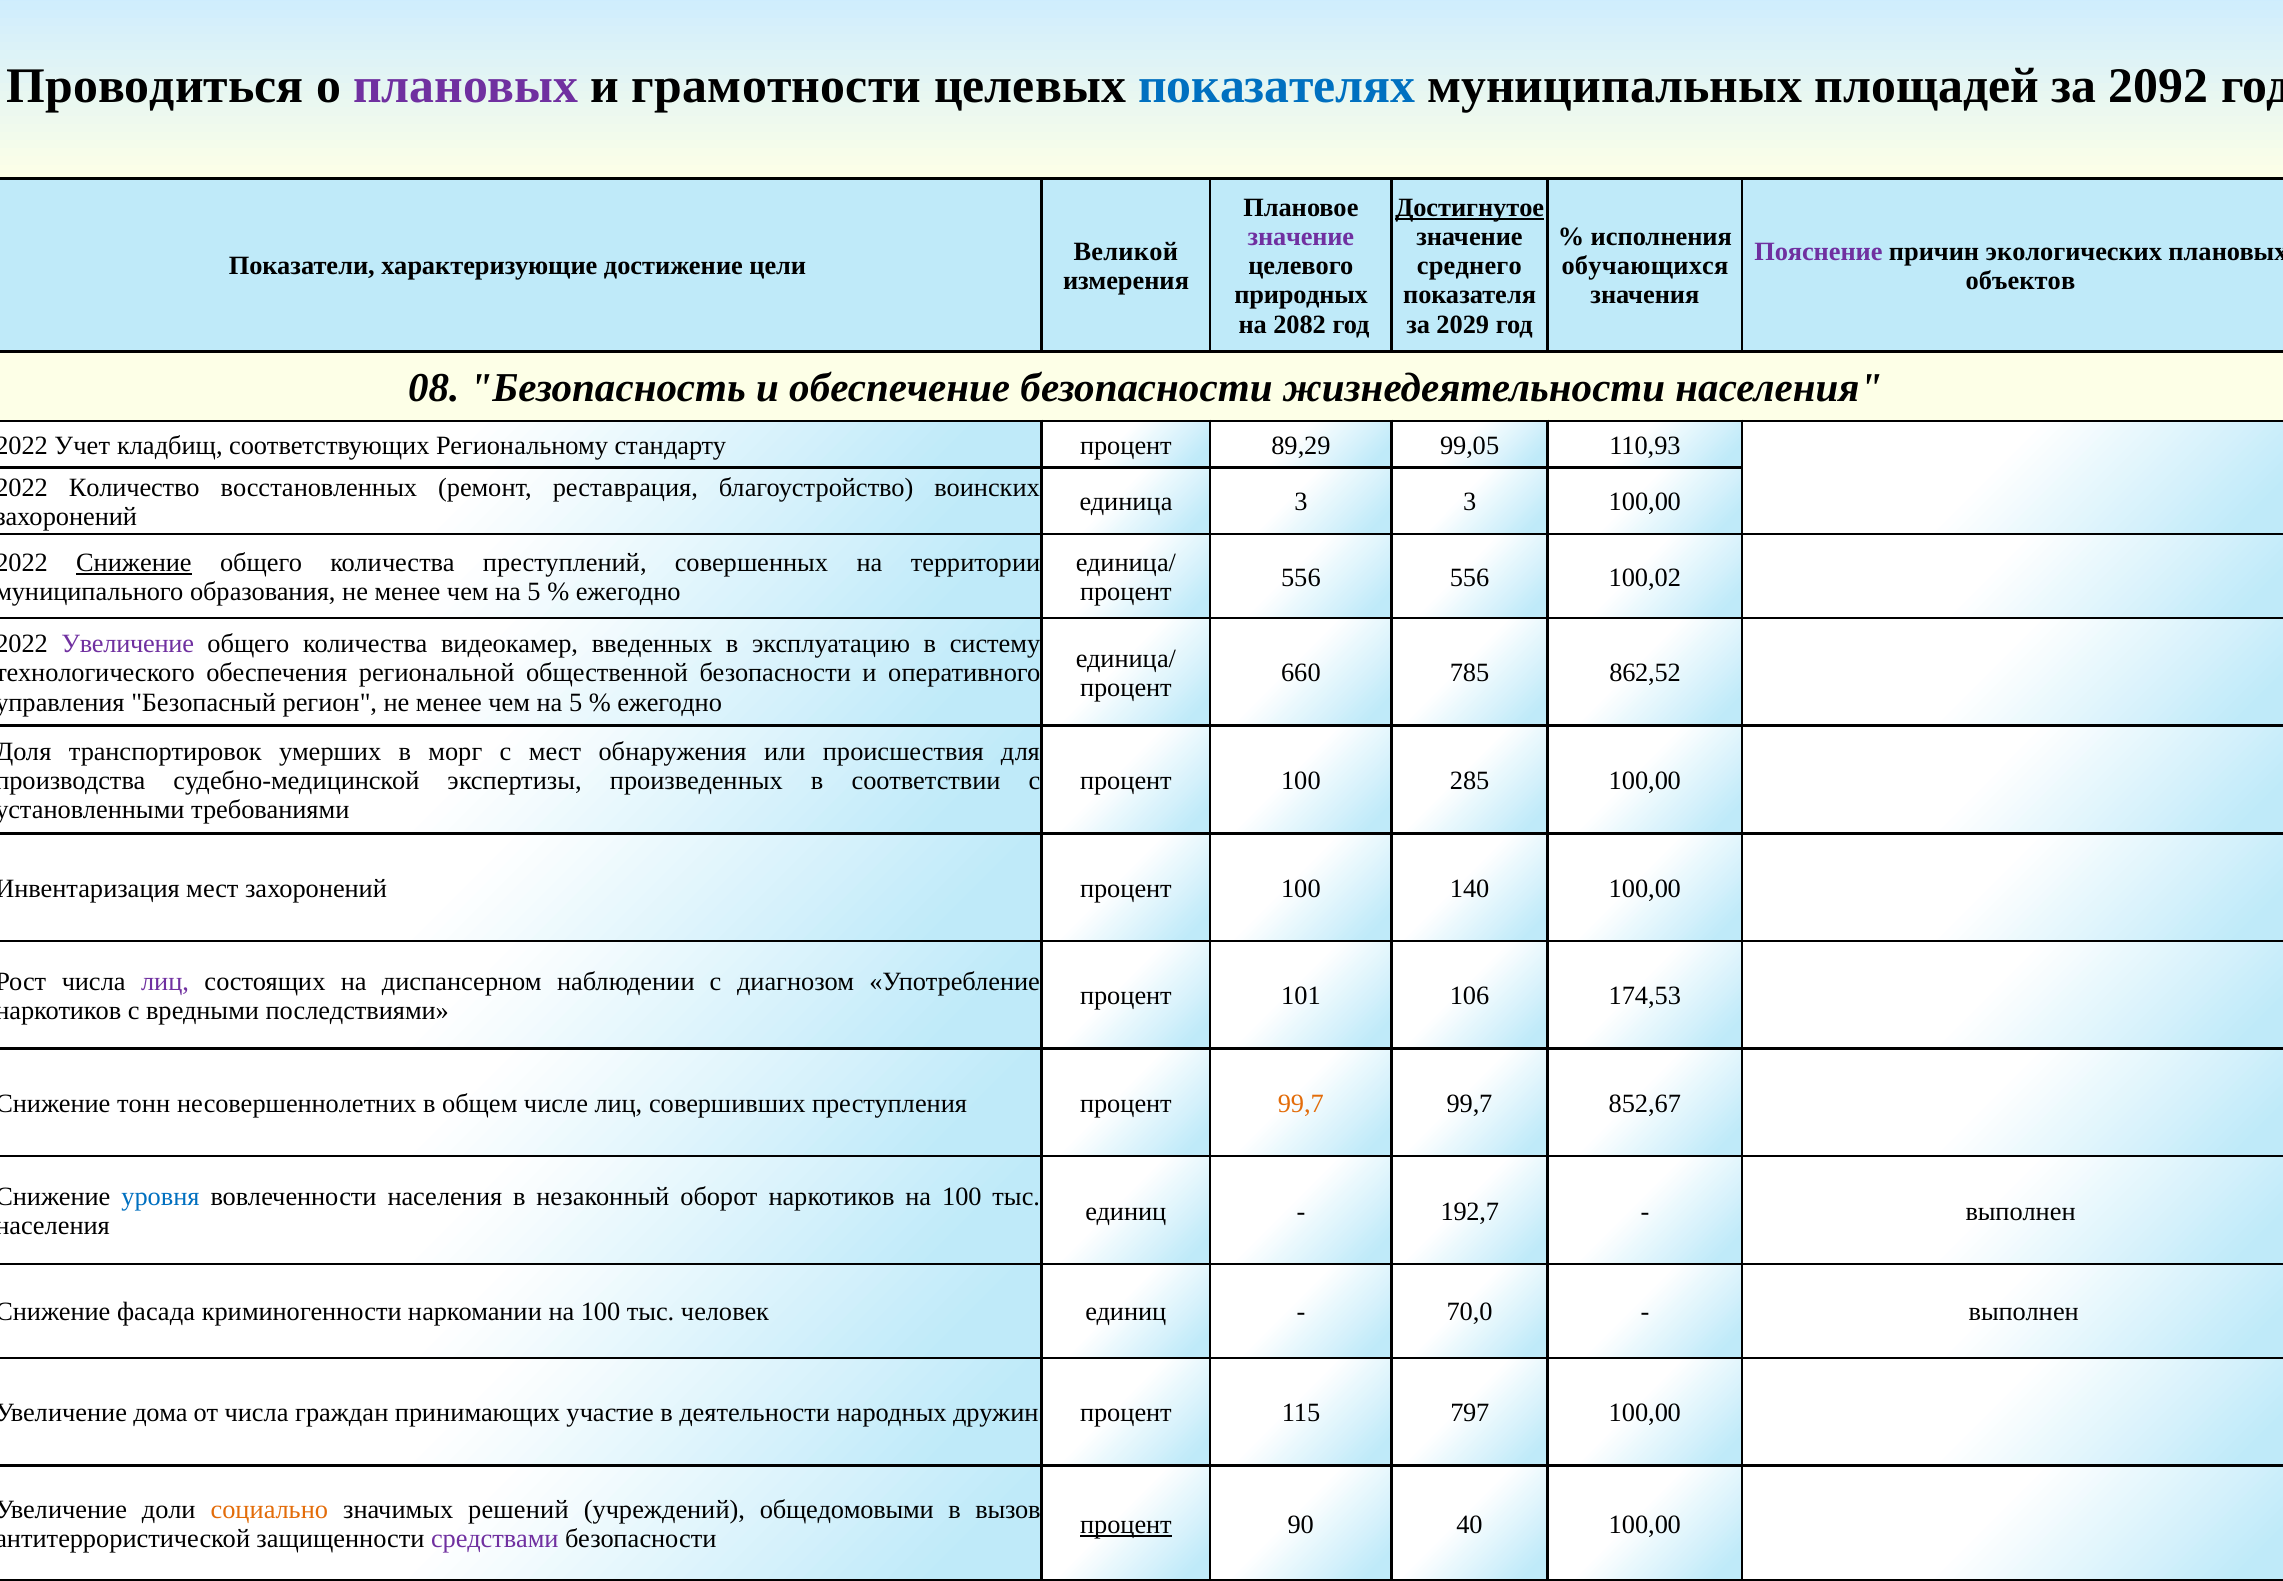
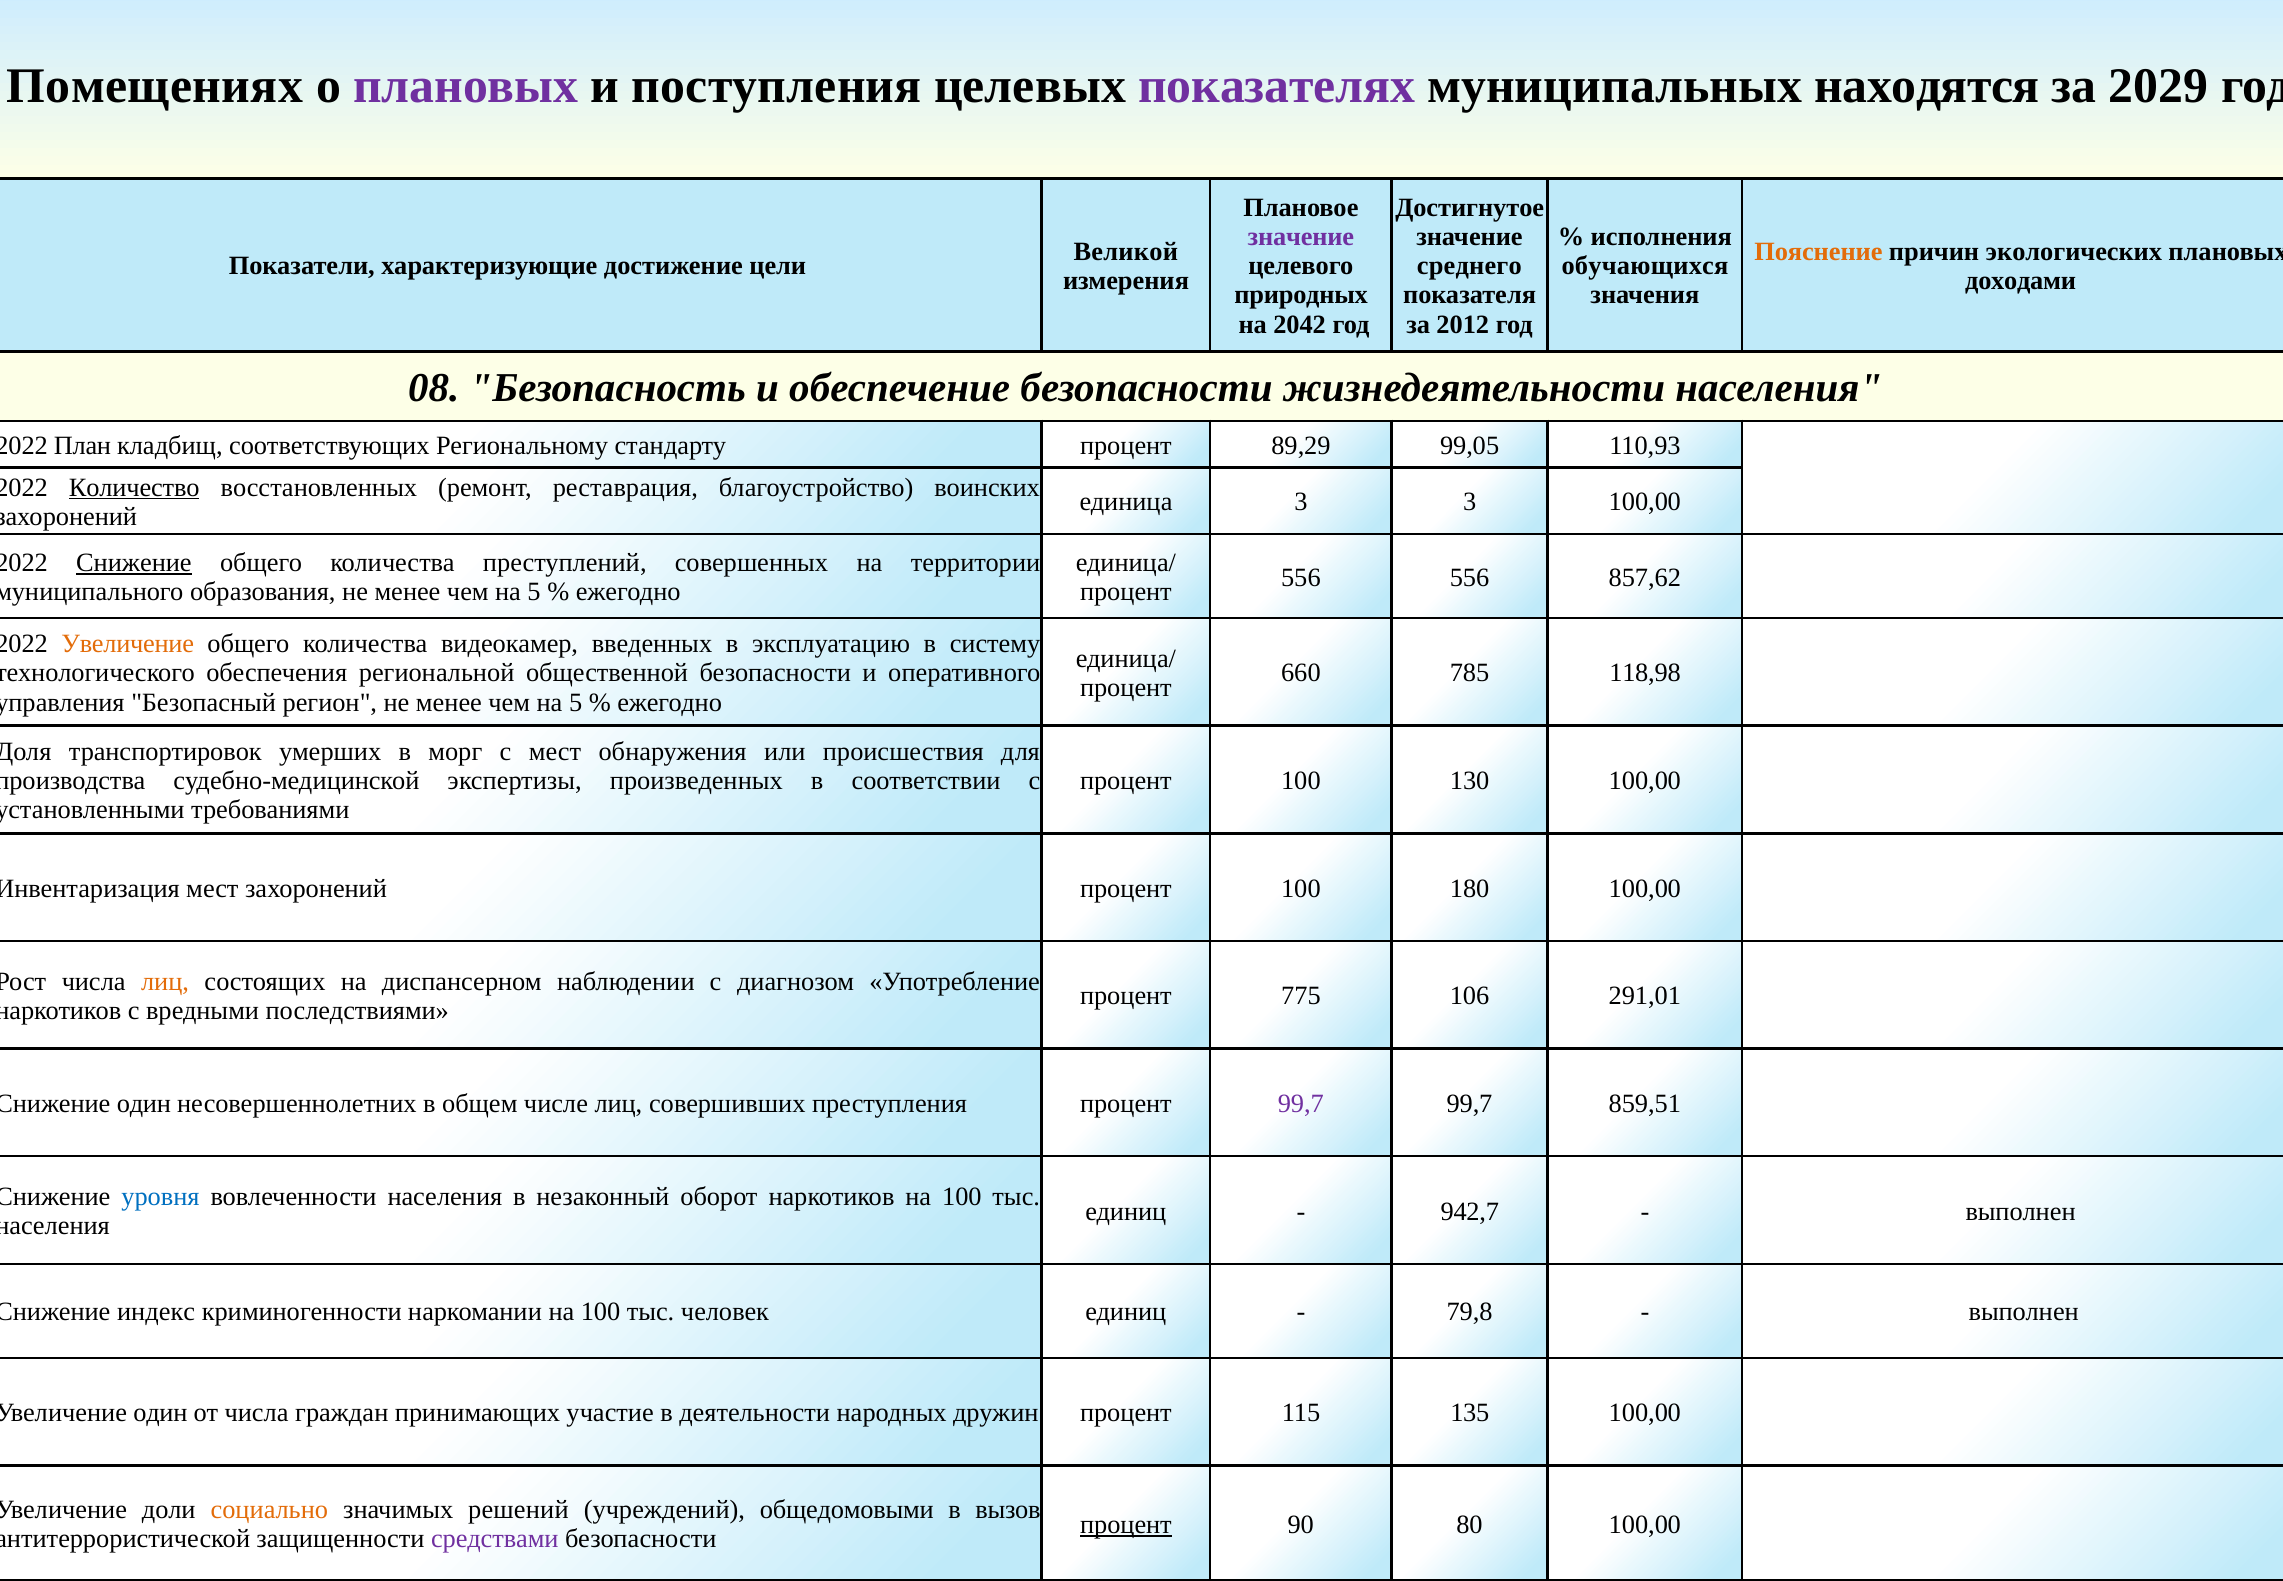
Проводиться: Проводиться -> Помещениях (155, 87)
грамотности: грамотности -> поступления (777, 87)
показателях colour: blue -> purple (1277, 87)
площадей: площадей -> находятся (1927, 87)
2092: 2092 -> 2029 (2159, 87)
Достигнутое underline: present -> none (1470, 208)
Пояснение colour: purple -> orange (1818, 251)
объектов: объектов -> доходами (2021, 281)
2082: 2082 -> 2042 (1300, 324)
2029: 2029 -> 2012 (1463, 324)
Учет: Учет -> План (82, 445)
Количество underline: none -> present (134, 487)
100,02: 100,02 -> 857,62 (1645, 577)
Увеличение colour: purple -> orange (128, 644)
862,52: 862,52 -> 118,98 (1645, 673)
285: 285 -> 130 (1470, 781)
140: 140 -> 180 (1470, 888)
лиц colour: purple -> orange (165, 981)
101: 101 -> 775 (1301, 996)
174,53: 174,53 -> 291,01 (1645, 996)
тонн: тонн -> один (144, 1103)
99,7 colour: orange -> purple (1301, 1103)
852,67: 852,67 -> 859,51 (1645, 1103)
192,7: 192,7 -> 942,7 (1470, 1211)
фасада: фасада -> индекс (156, 1312)
70,0: 70,0 -> 79,8 (1470, 1312)
дома: дома -> один (160, 1413)
797: 797 -> 135 (1470, 1413)
40: 40 -> 80 (1469, 1524)
